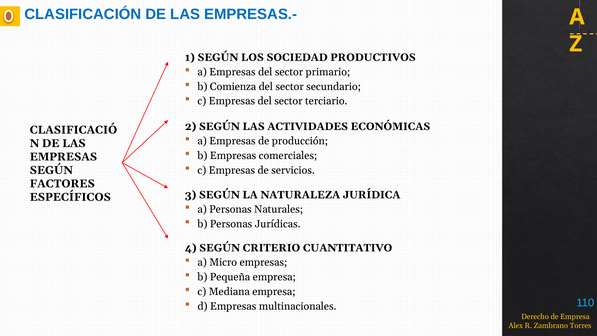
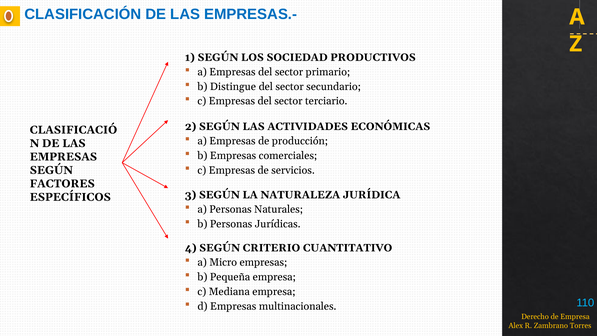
Comienza: Comienza -> Distingue (233, 86)
